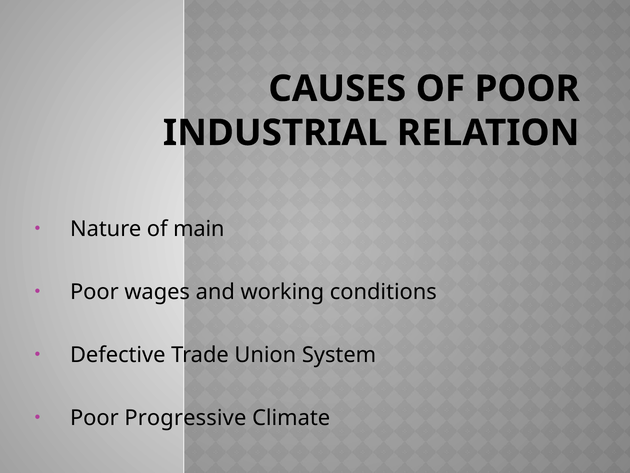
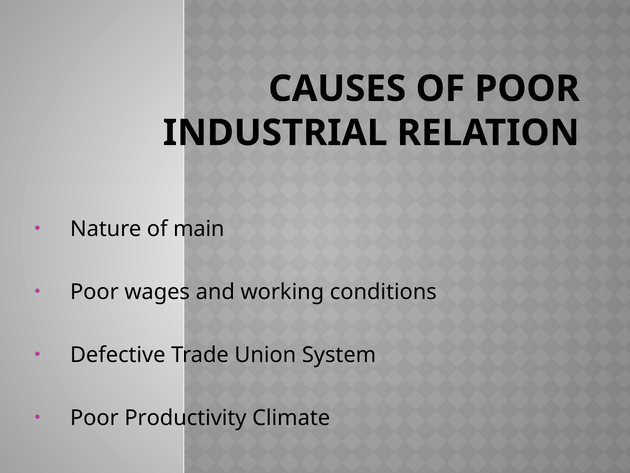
Progressive: Progressive -> Productivity (185, 418)
